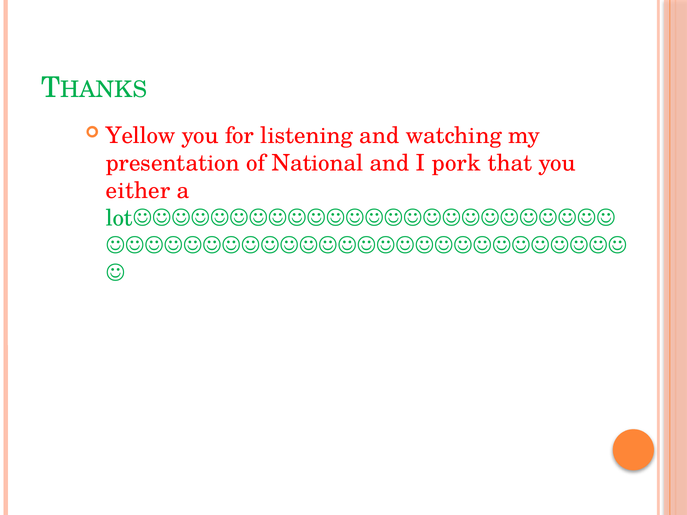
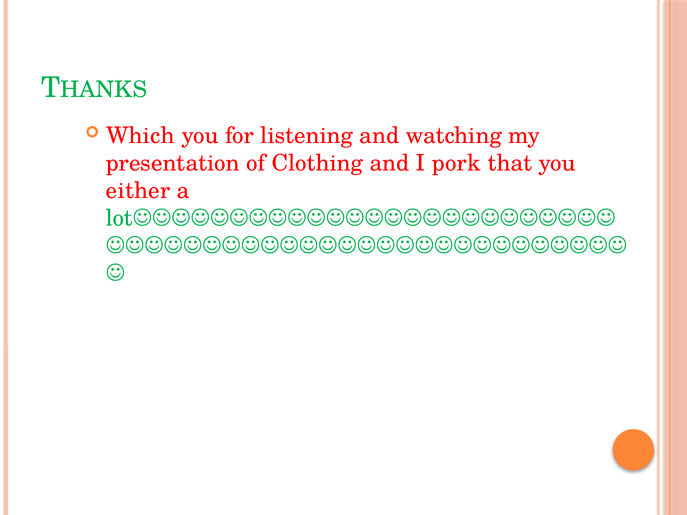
Yellow: Yellow -> Which (140, 136)
National: National -> Clothing (317, 163)
